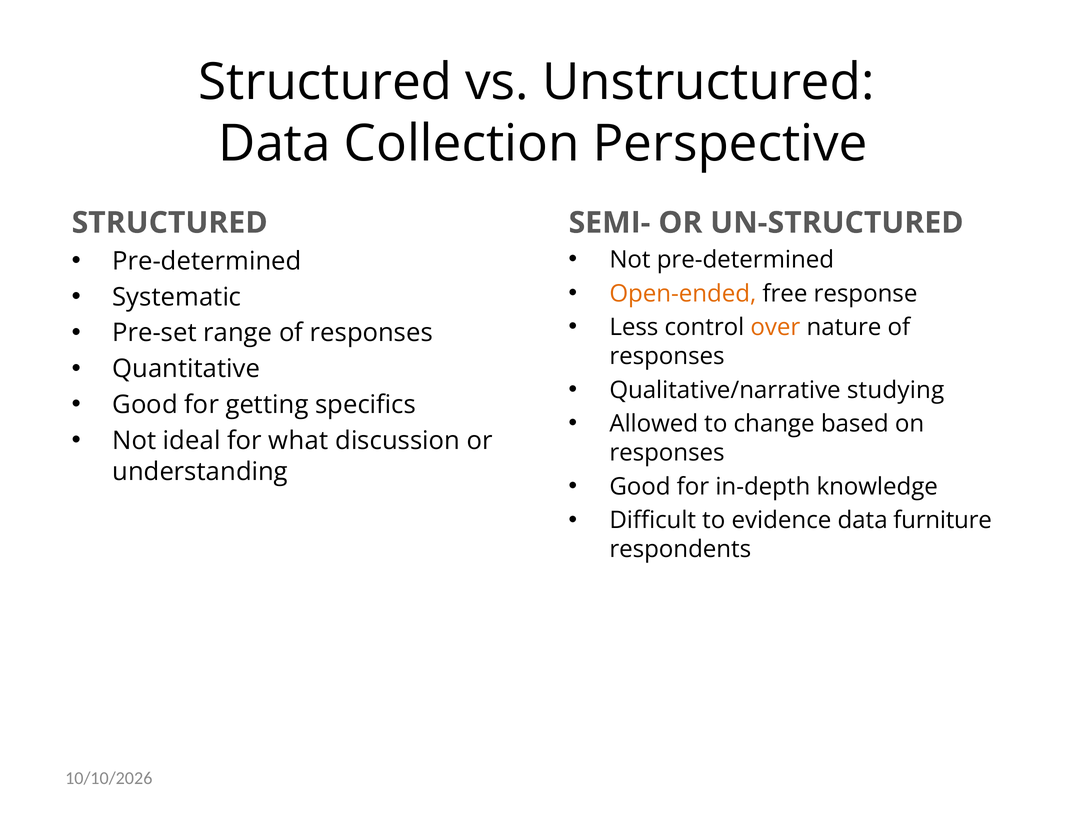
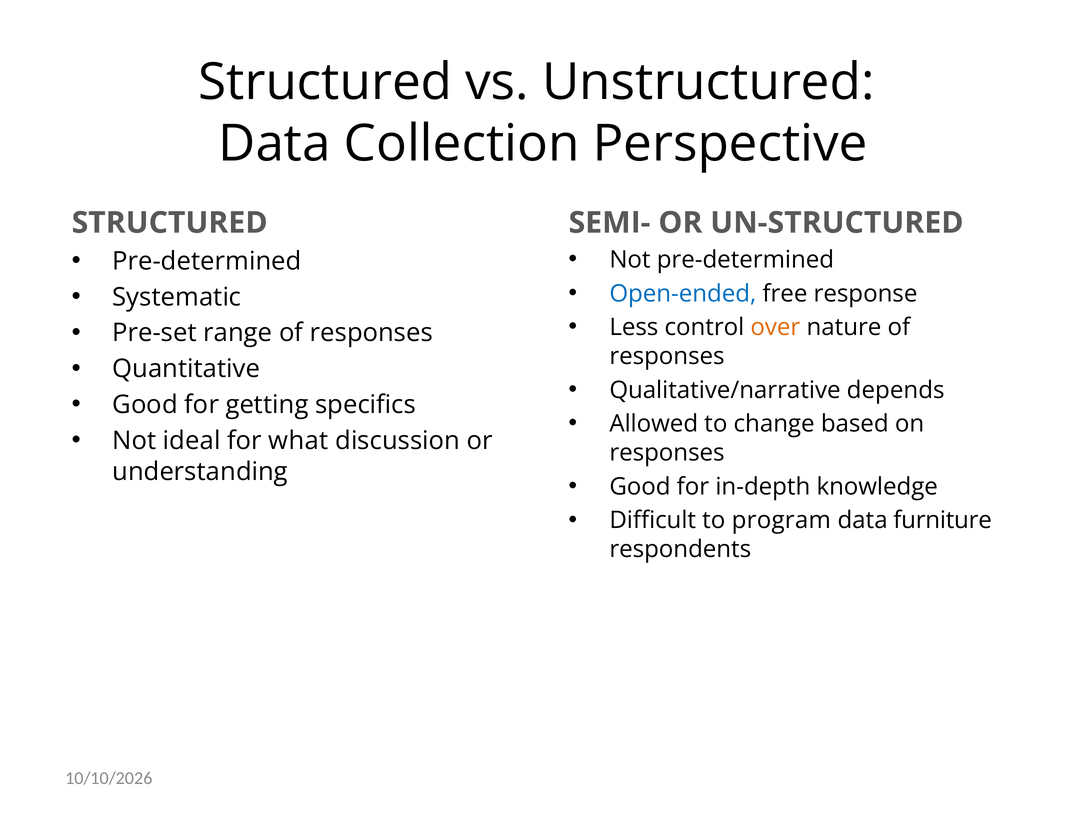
Open-ended colour: orange -> blue (683, 294)
studying: studying -> depends (896, 390)
evidence: evidence -> program (781, 521)
